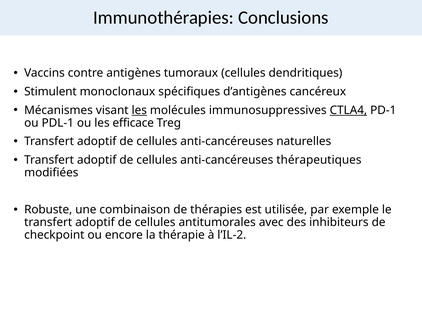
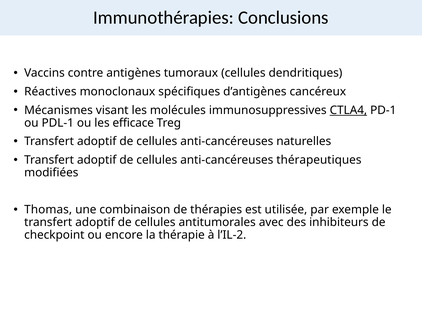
Stimulent: Stimulent -> Réactives (50, 91)
les underline: present -> none (139, 110)
Robuste: Robuste -> Thomas (48, 209)
